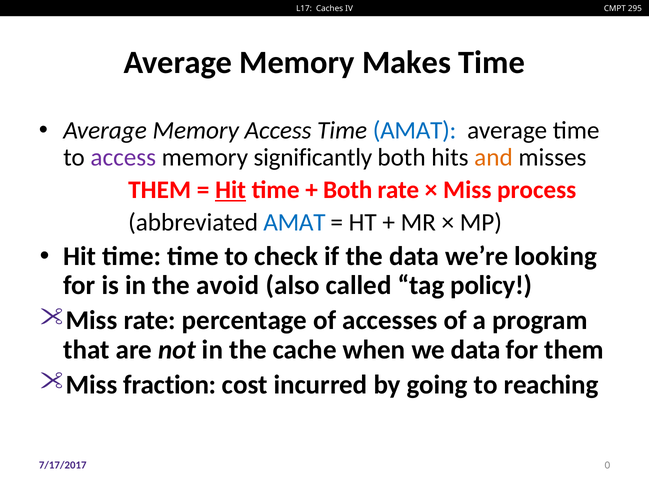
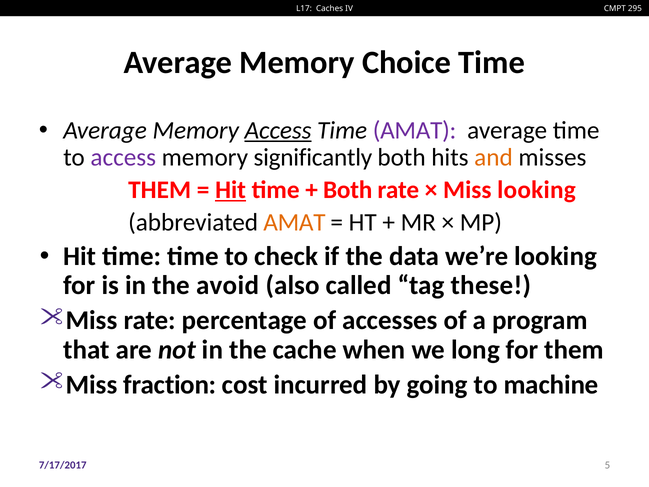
Makes: Makes -> Choice (407, 62)
Access underline: none -> present (278, 130)
AMAT colour: blue -> purple (415, 130)
Miss process: process -> looking (536, 190)
AMAT colour: blue -> orange (294, 222)
policy: policy -> these (491, 285)
we data: data -> long (476, 350)
reaching: reaching -> machine (551, 385)
0: 0 -> 5 (607, 465)
